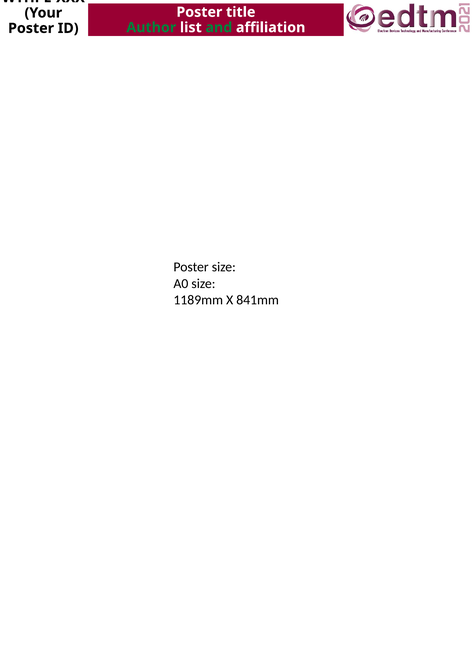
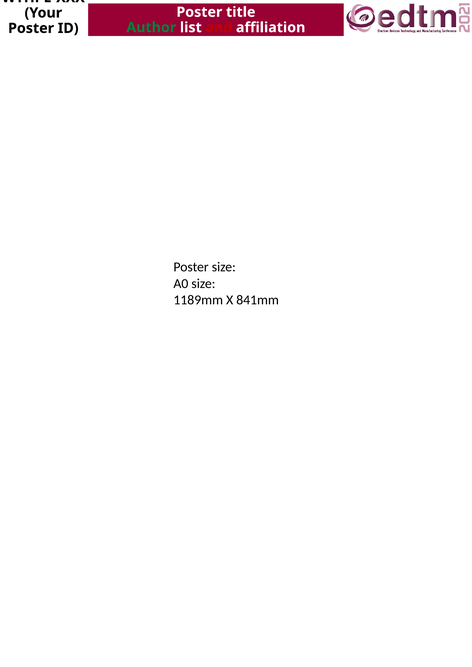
and colour: green -> red (219, 28)
